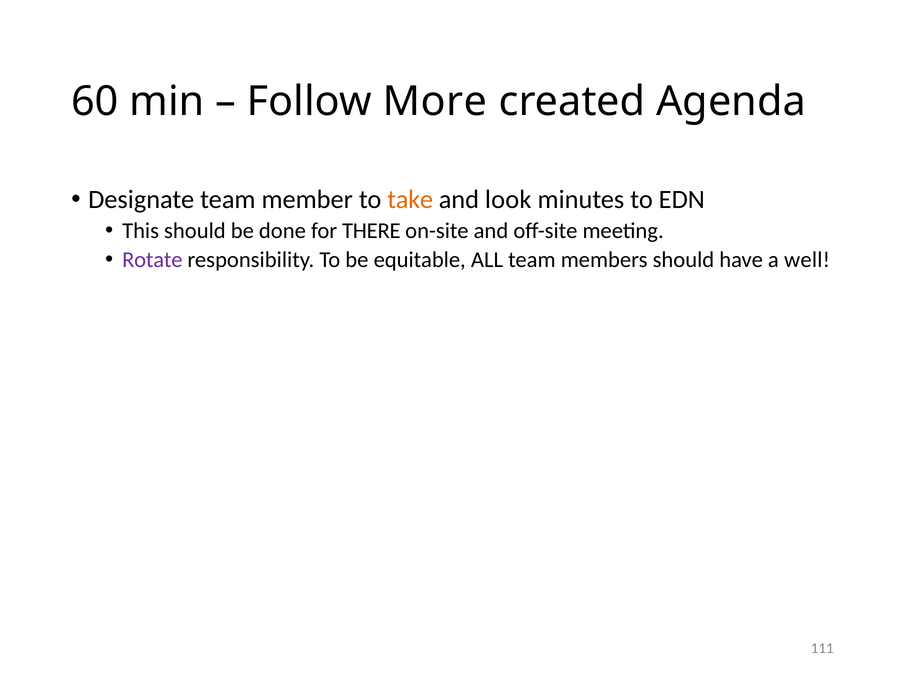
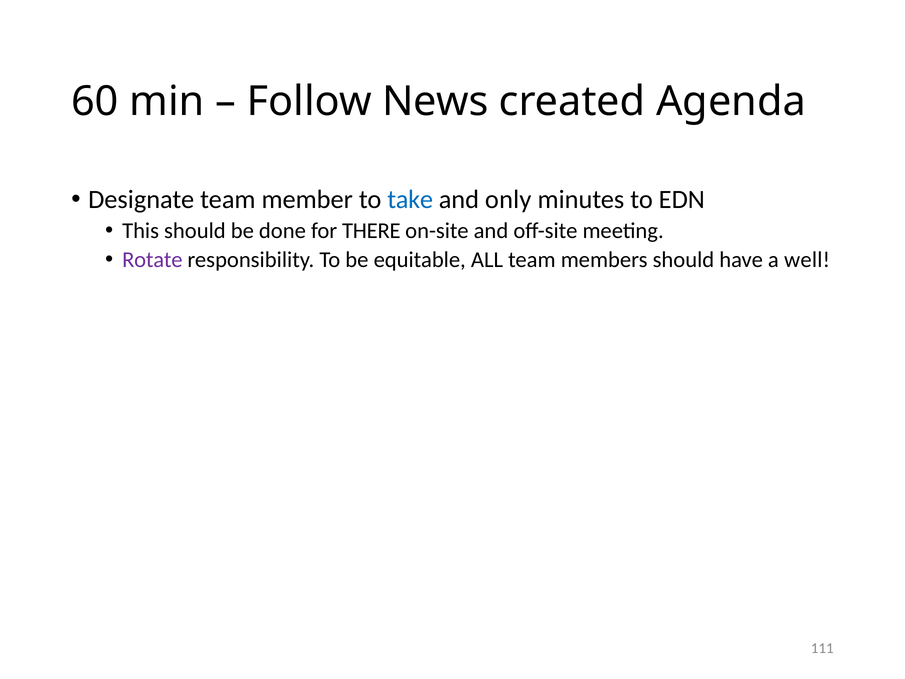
More: More -> News (435, 101)
take colour: orange -> blue (410, 199)
look: look -> only (508, 199)
